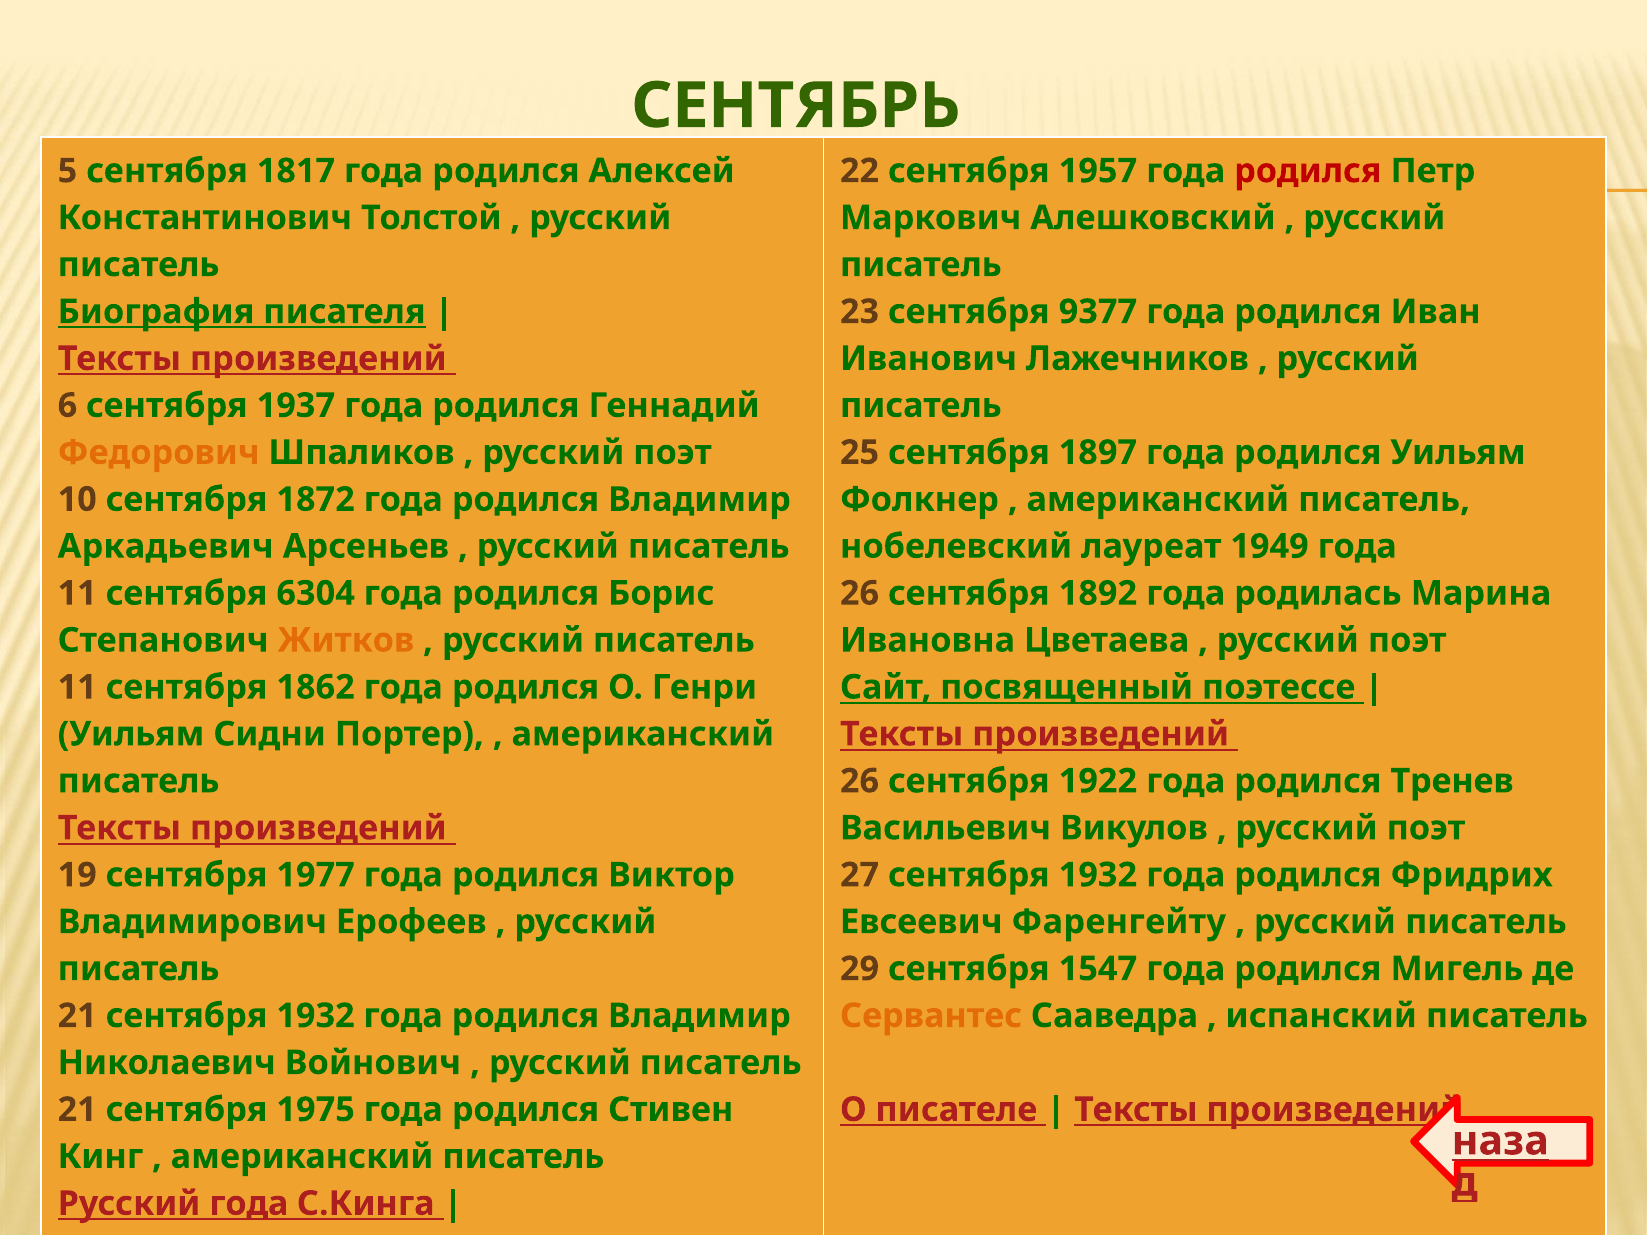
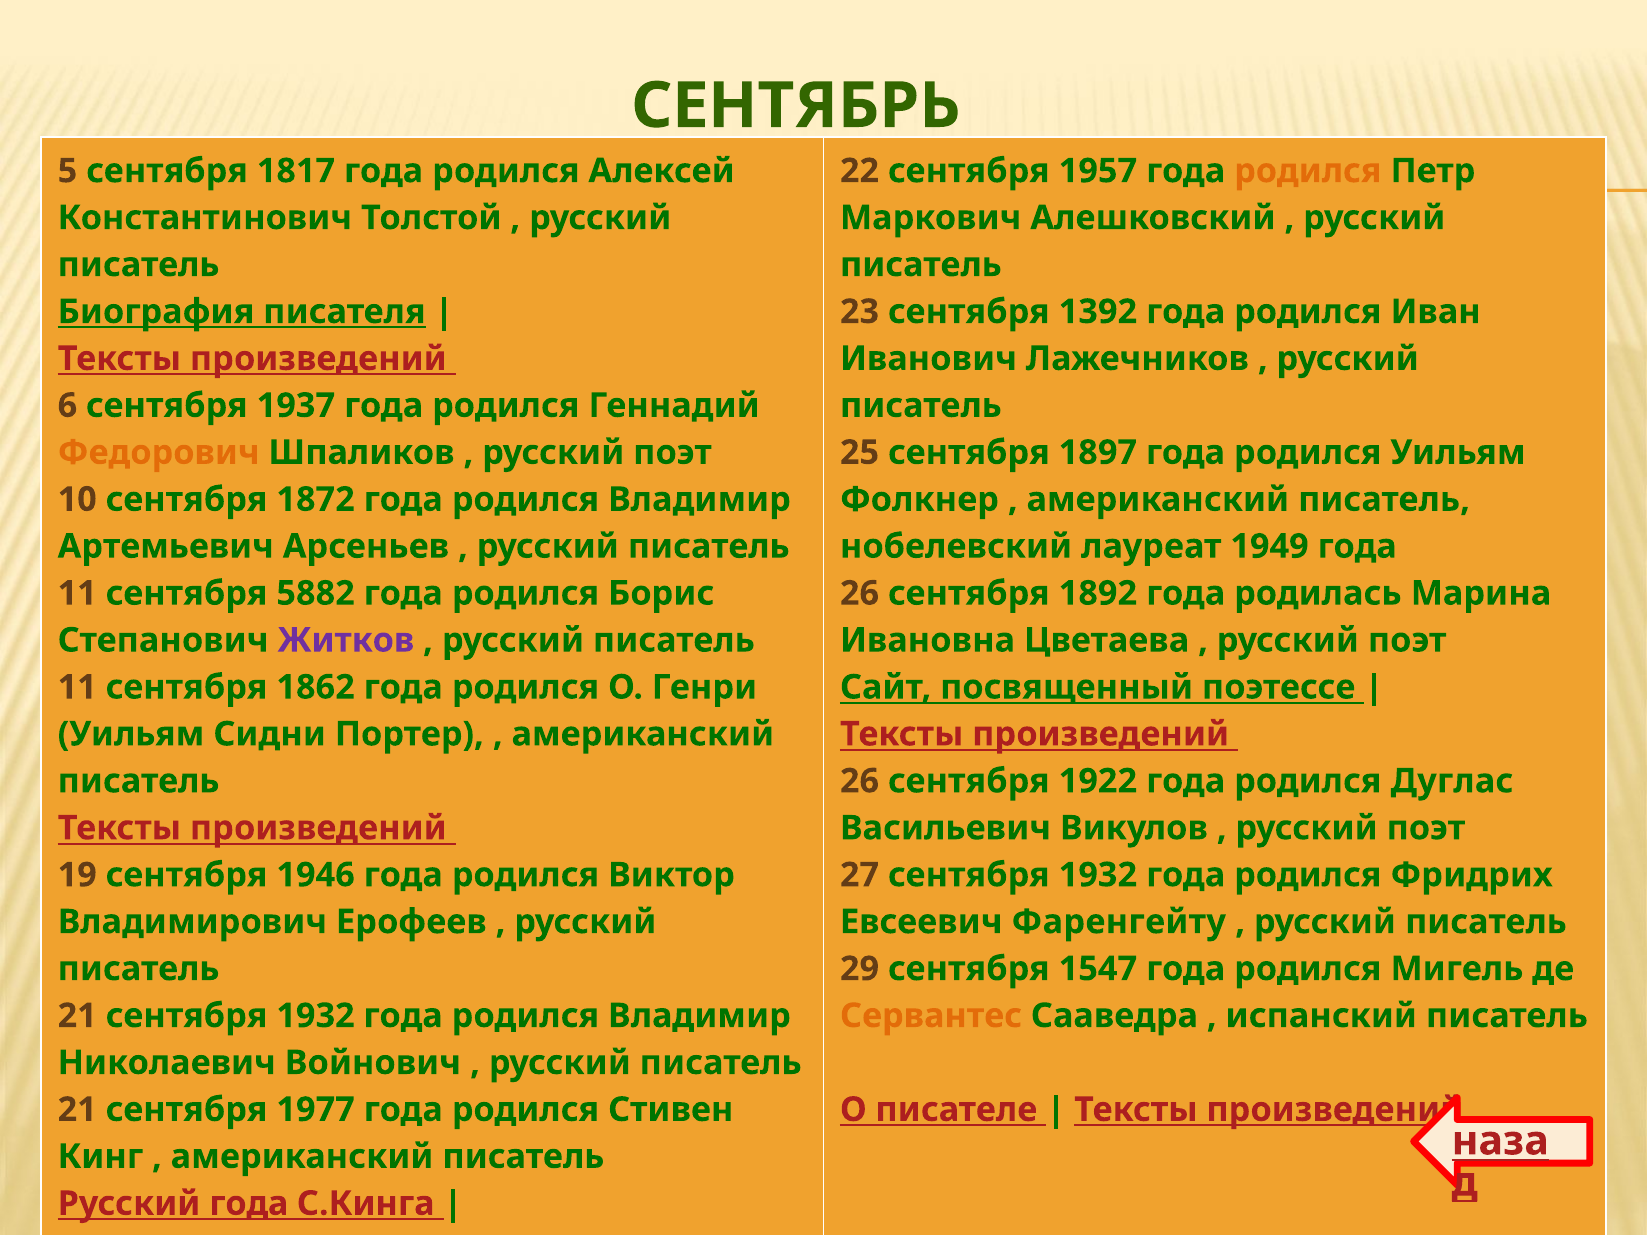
родился colour: red -> orange (1308, 171)
9377: 9377 -> 1392 (1098, 312)
Аркадьевич: Аркадьевич -> Артемьевич (166, 547)
6304: 6304 -> 5882 (316, 593)
Житков colour: orange -> purple (346, 640)
Тренев: Тренев -> Дуглас (1452, 781)
1977: 1977 -> 1946 (316, 875)
1975: 1975 -> 1977 (316, 1110)
